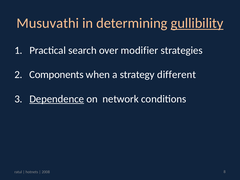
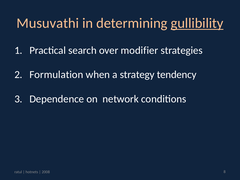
Components: Components -> Formulation (56, 75)
different: different -> tendency (177, 75)
Dependence underline: present -> none (57, 99)
